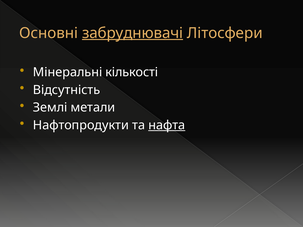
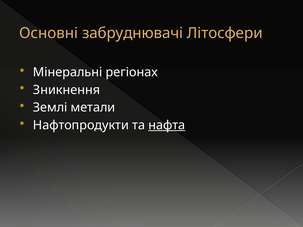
забруднювачі underline: present -> none (133, 33)
кількості: кількості -> регіонах (132, 72)
Відсутність: Відсутність -> Зникнення (67, 90)
